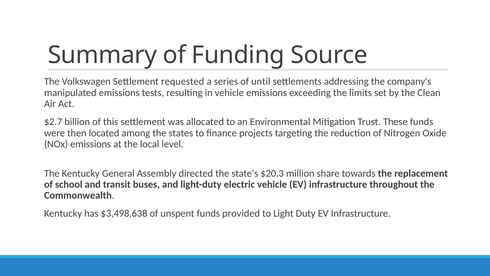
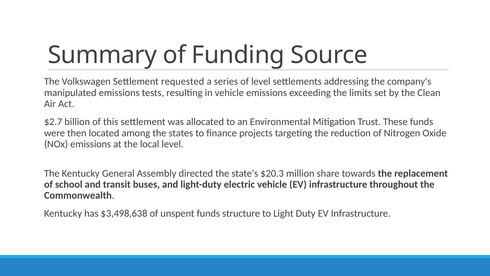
of until: until -> level (261, 81)
provided: provided -> structure (241, 213)
